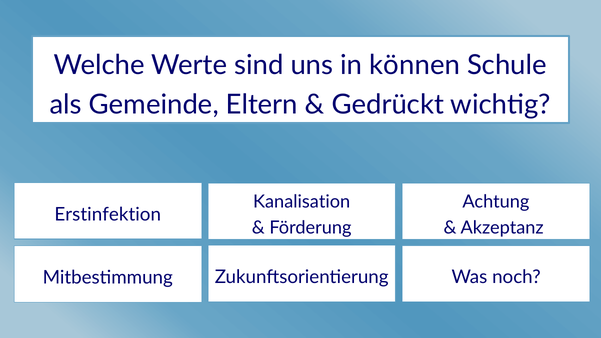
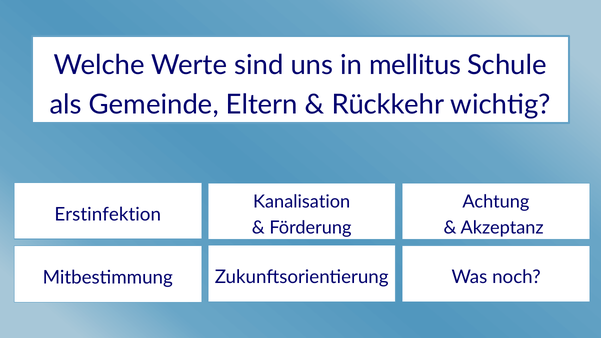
können: können -> mellitus (415, 65)
Gedrückt: Gedrückt -> Rückkehr (388, 105)
